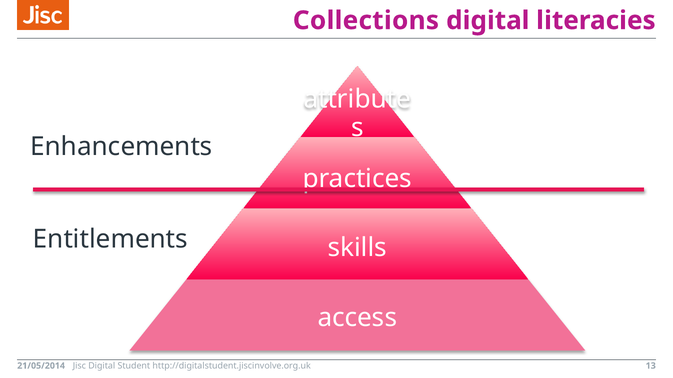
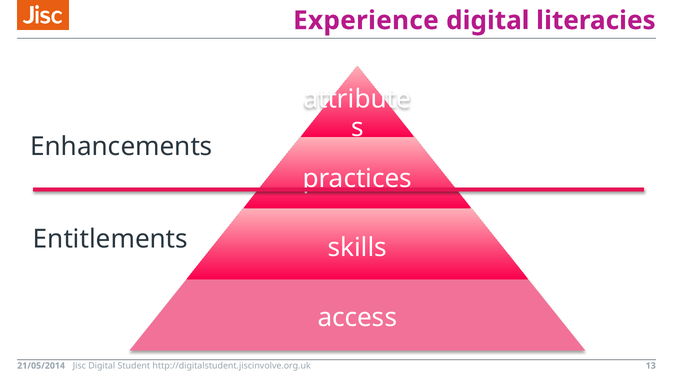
Collections: Collections -> Experience (366, 21)
